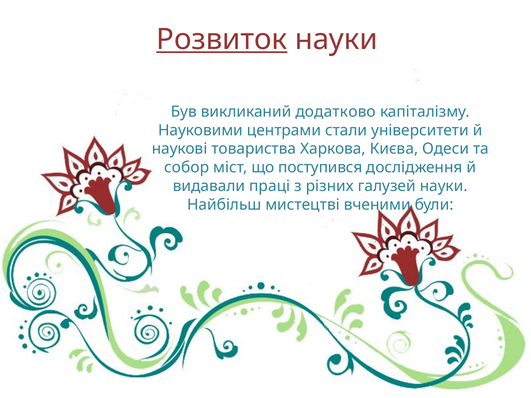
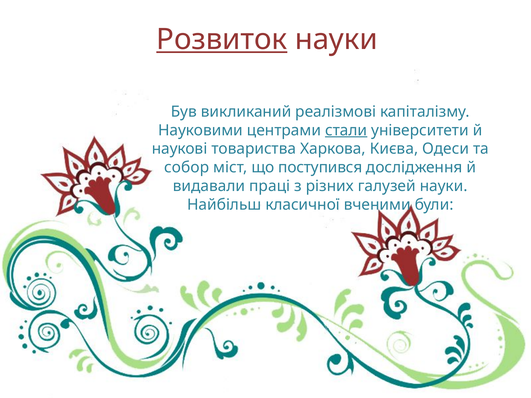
додатково: додатково -> реалізмові (336, 112)
стали underline: none -> present (346, 130)
мистецтві: мистецтві -> класичної (303, 205)
